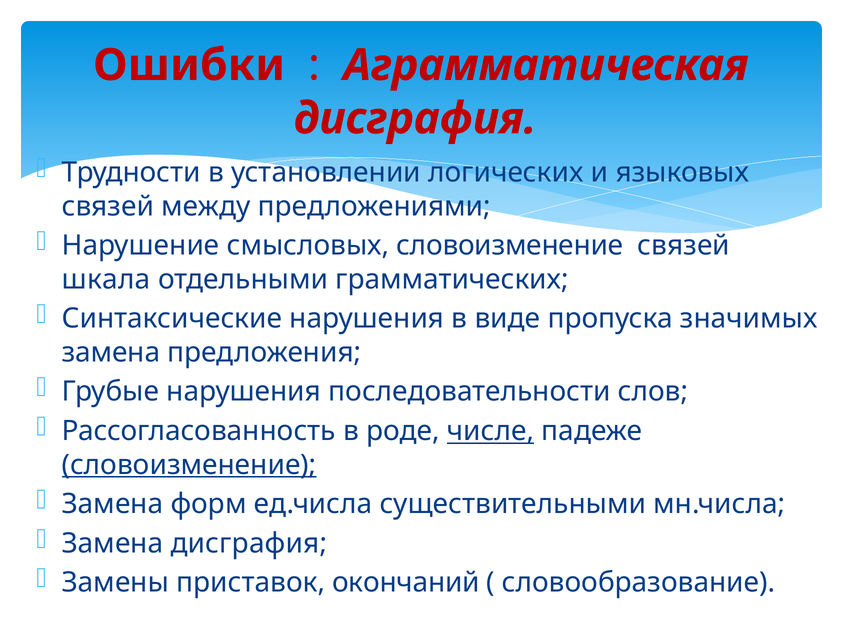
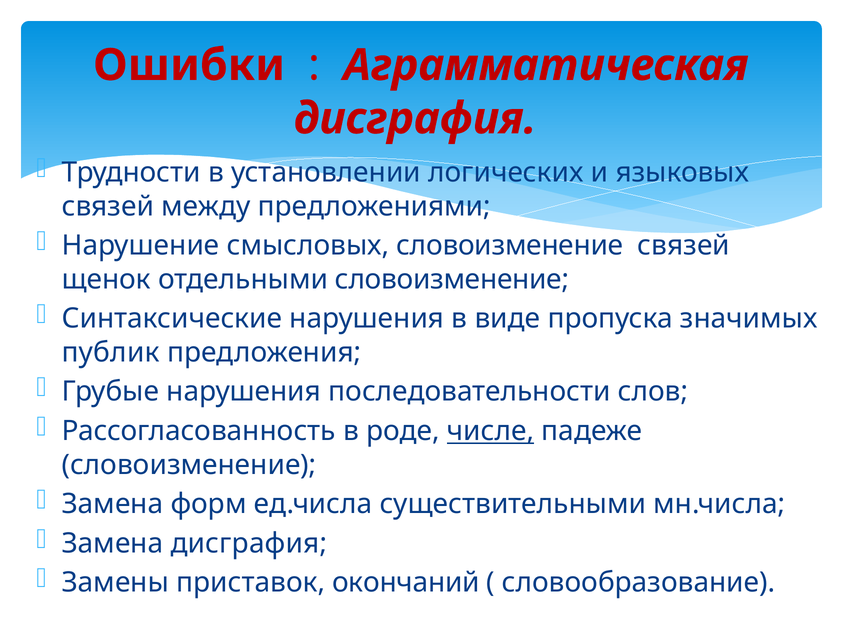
шкала: шкала -> щенок (106, 279)
отдельными грамматических: грамматических -> словоизменение (452, 279)
замена: замена -> публик (111, 352)
словоизменение underline: present -> none (189, 464)
